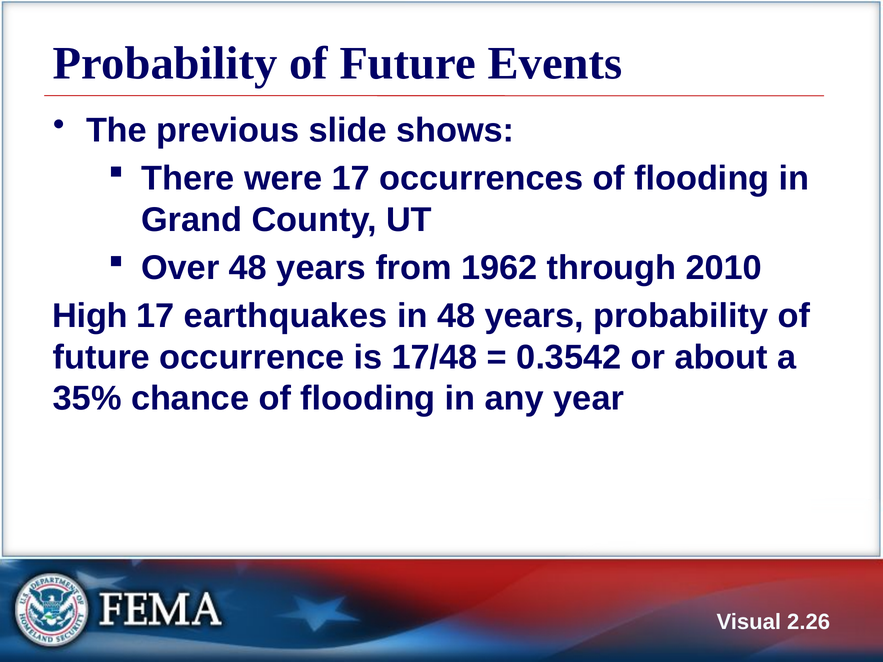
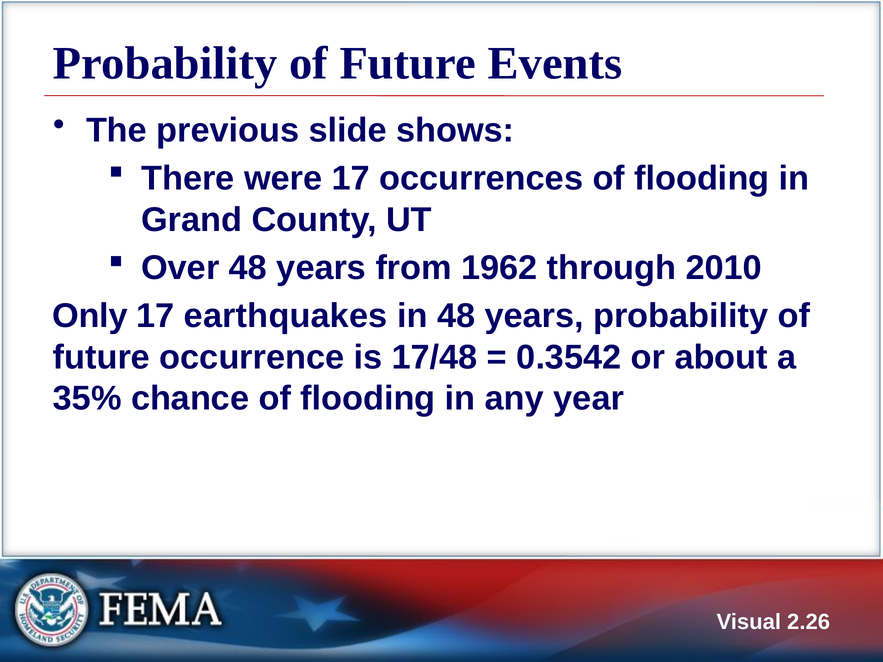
High: High -> Only (90, 316)
